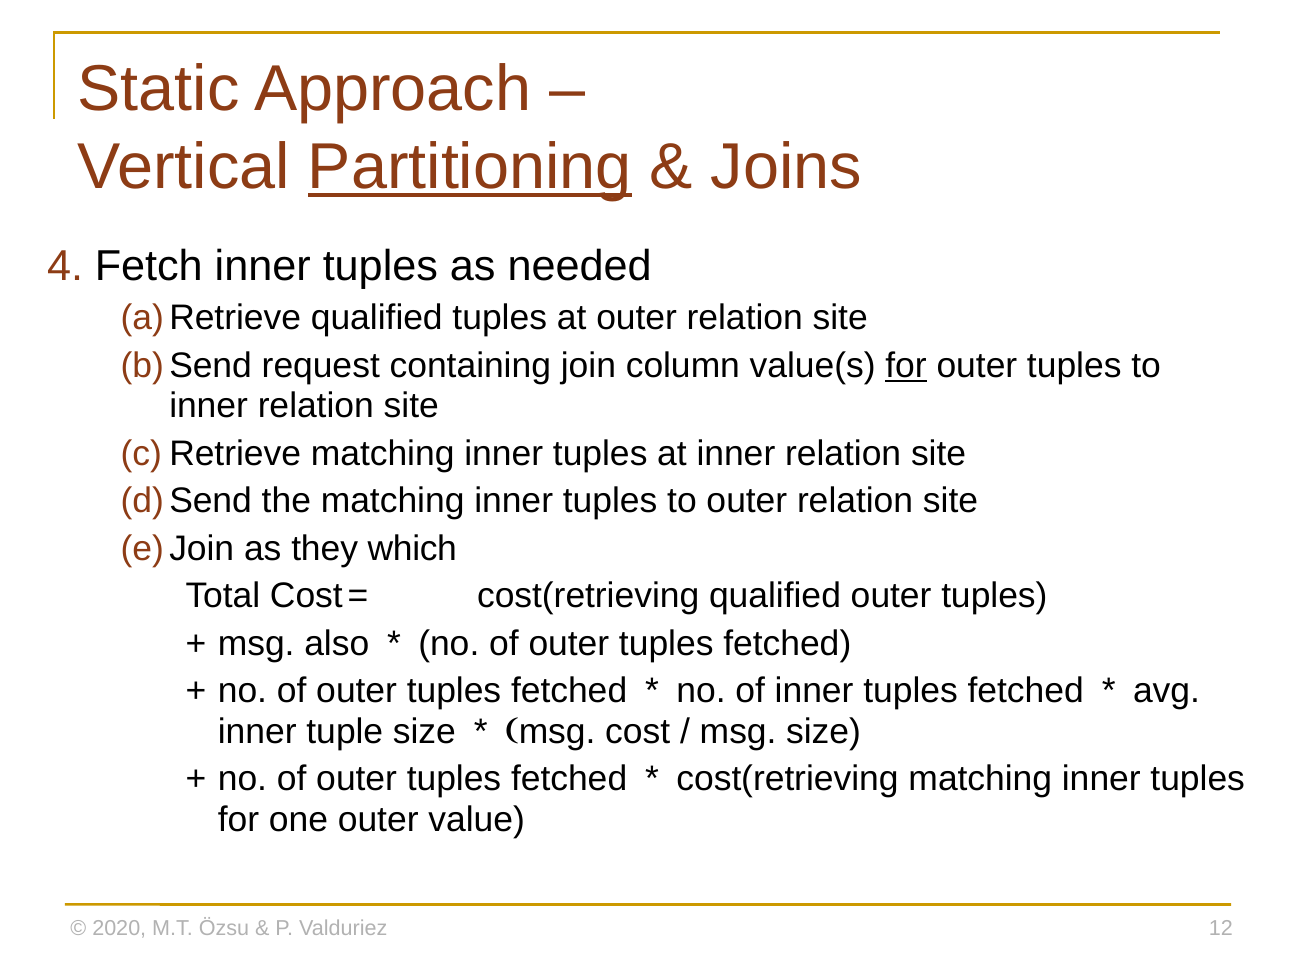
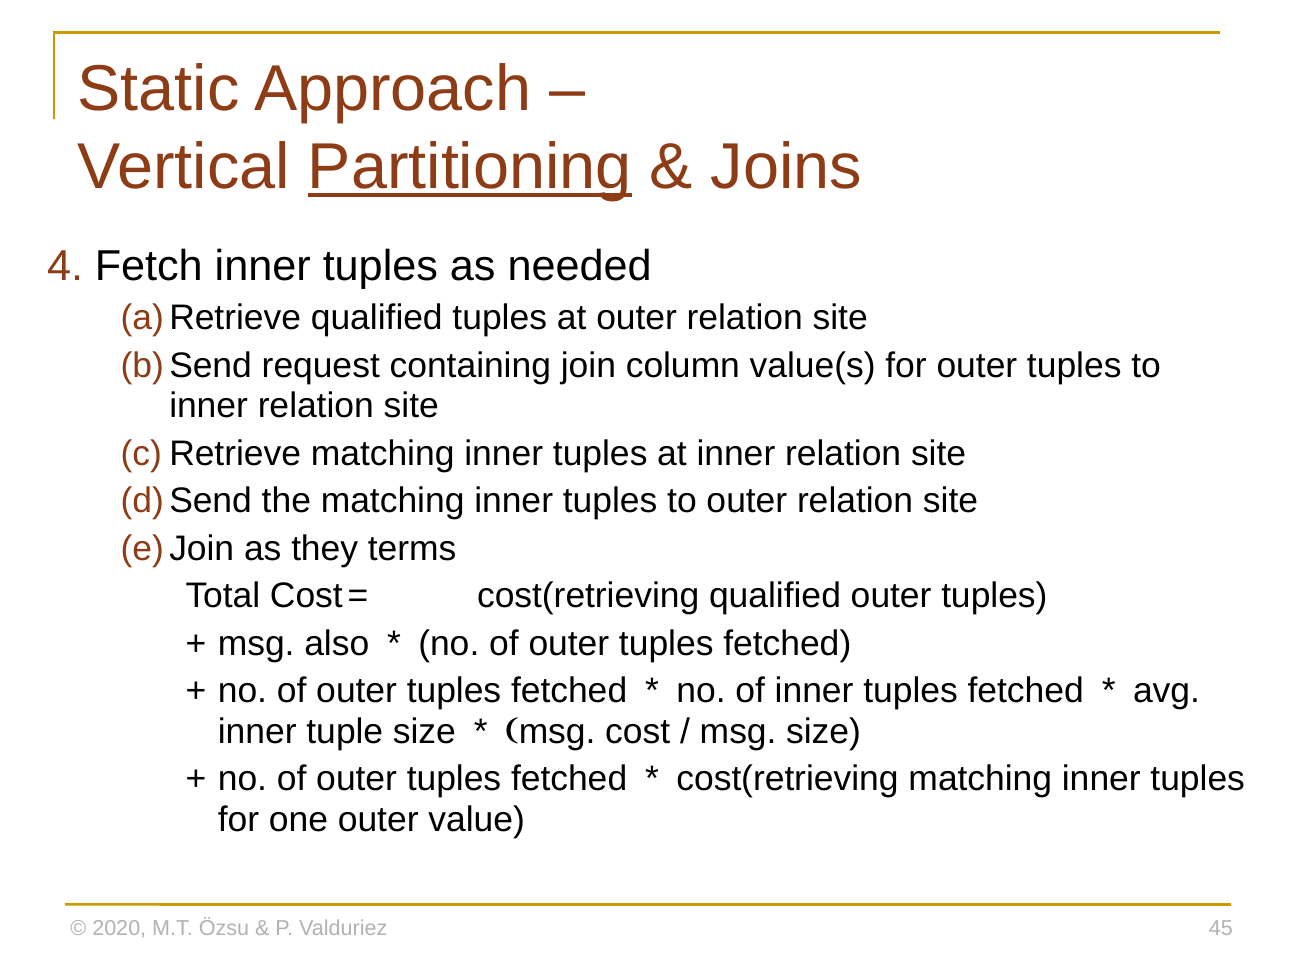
for underline: present -> none (906, 366)
which: which -> terms (412, 549)
12: 12 -> 45 (1221, 928)
